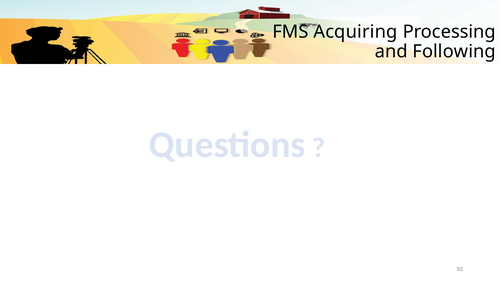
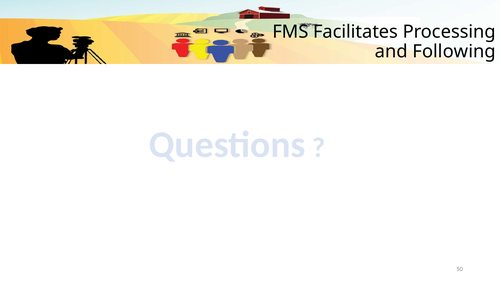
Acquiring: Acquiring -> Facilitates (356, 32)
